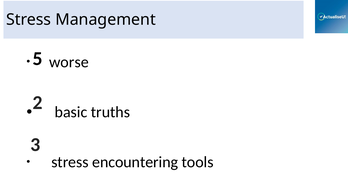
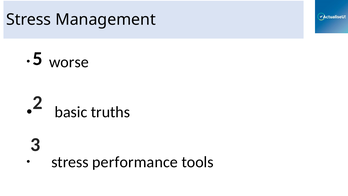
encountering: encountering -> performance (135, 162)
